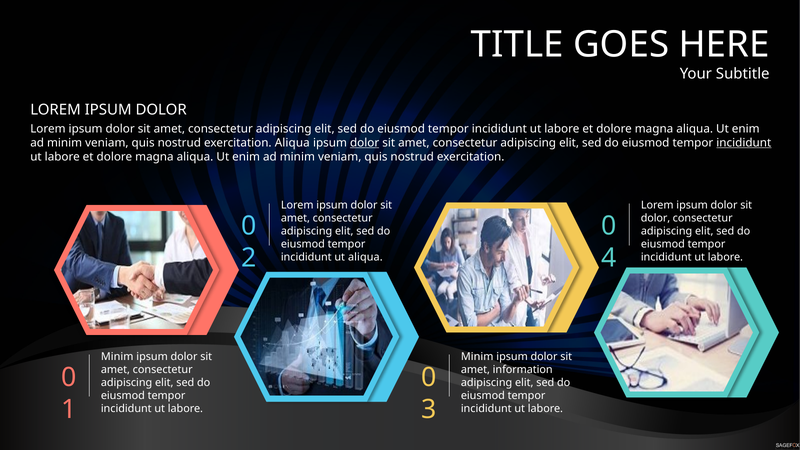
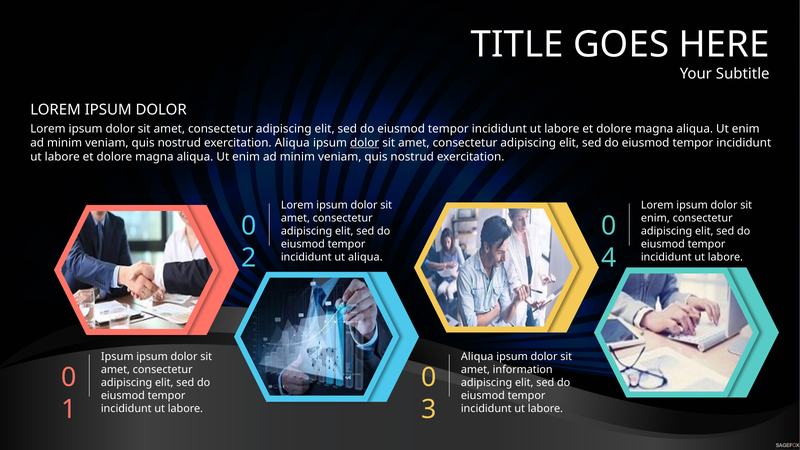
incididunt underline: present -> none (744, 143)
dolor: dolor -> enim (655, 218)
Minim: Minim -> Ipsum (117, 357)
Minim: Minim -> Aliqua (477, 357)
